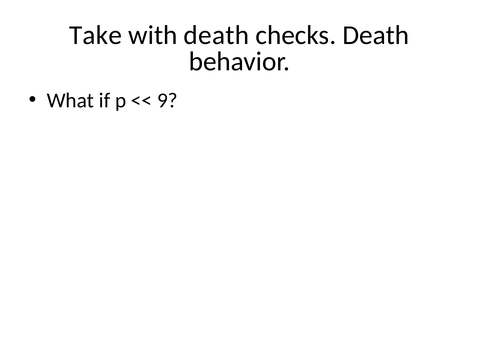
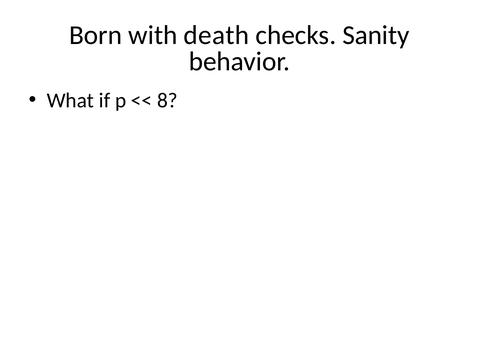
Take: Take -> Born (96, 35)
checks Death: Death -> Sanity (376, 35)
9: 9 -> 8 (167, 100)
